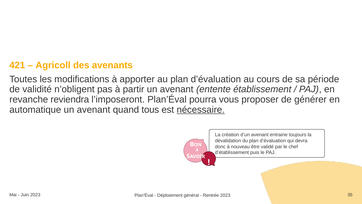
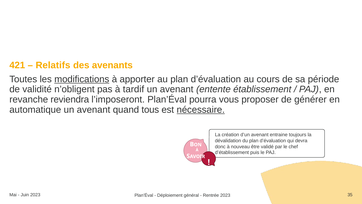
Agricoll: Agricoll -> Relatifs (53, 65)
modifications underline: none -> present (82, 79)
partir: partir -> tardif (133, 89)
